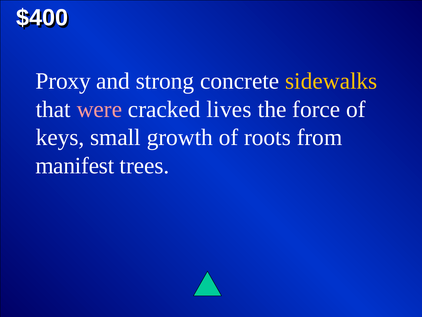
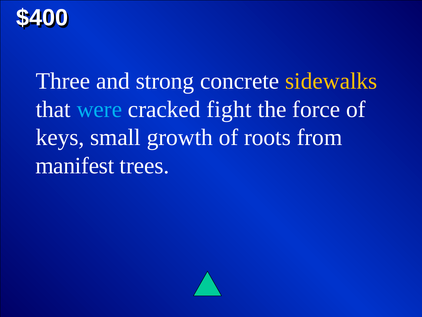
Proxy: Proxy -> Three (63, 81)
were colour: pink -> light blue (99, 109)
lives: lives -> fight (229, 109)
